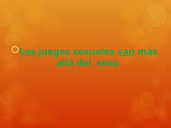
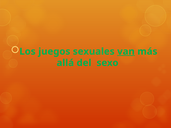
Los underline: present -> none (27, 52)
